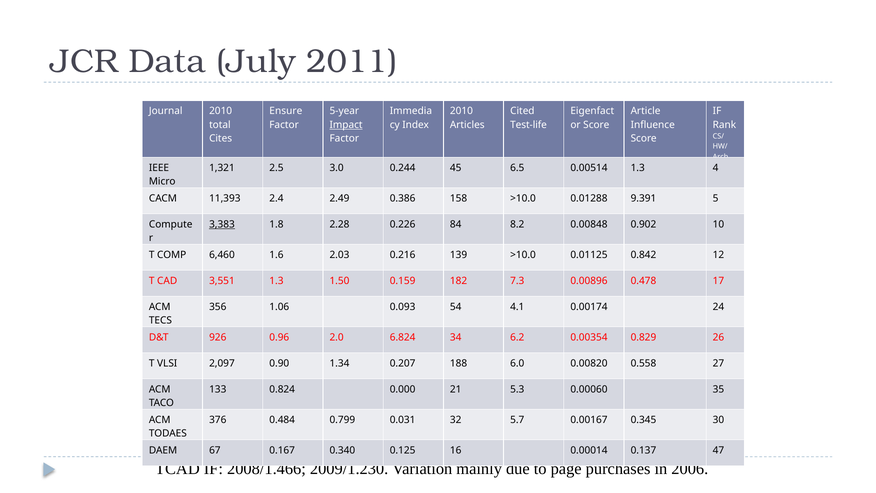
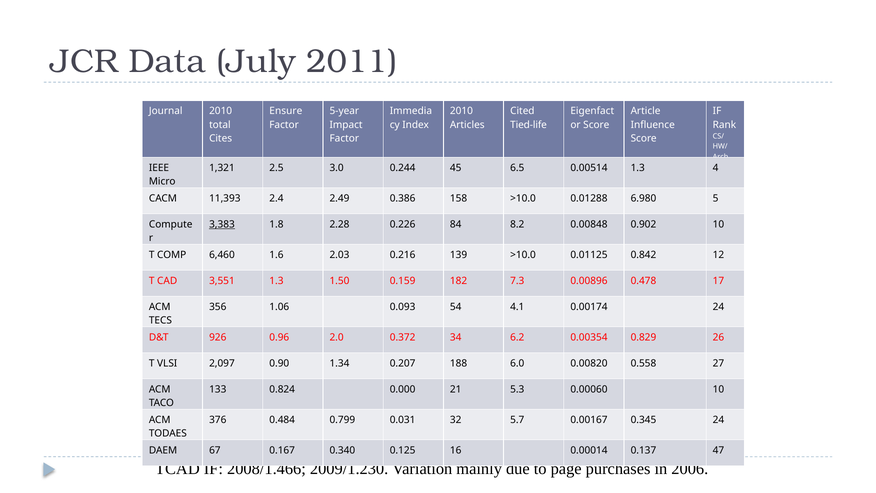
Impact underline: present -> none (346, 125)
Test-life: Test-life -> Tied-life (529, 125)
9.391: 9.391 -> 6.980 (643, 198)
6.824: 6.824 -> 0.372 (403, 337)
0.00060 35: 35 -> 10 (718, 389)
0.345 30: 30 -> 24 (718, 420)
